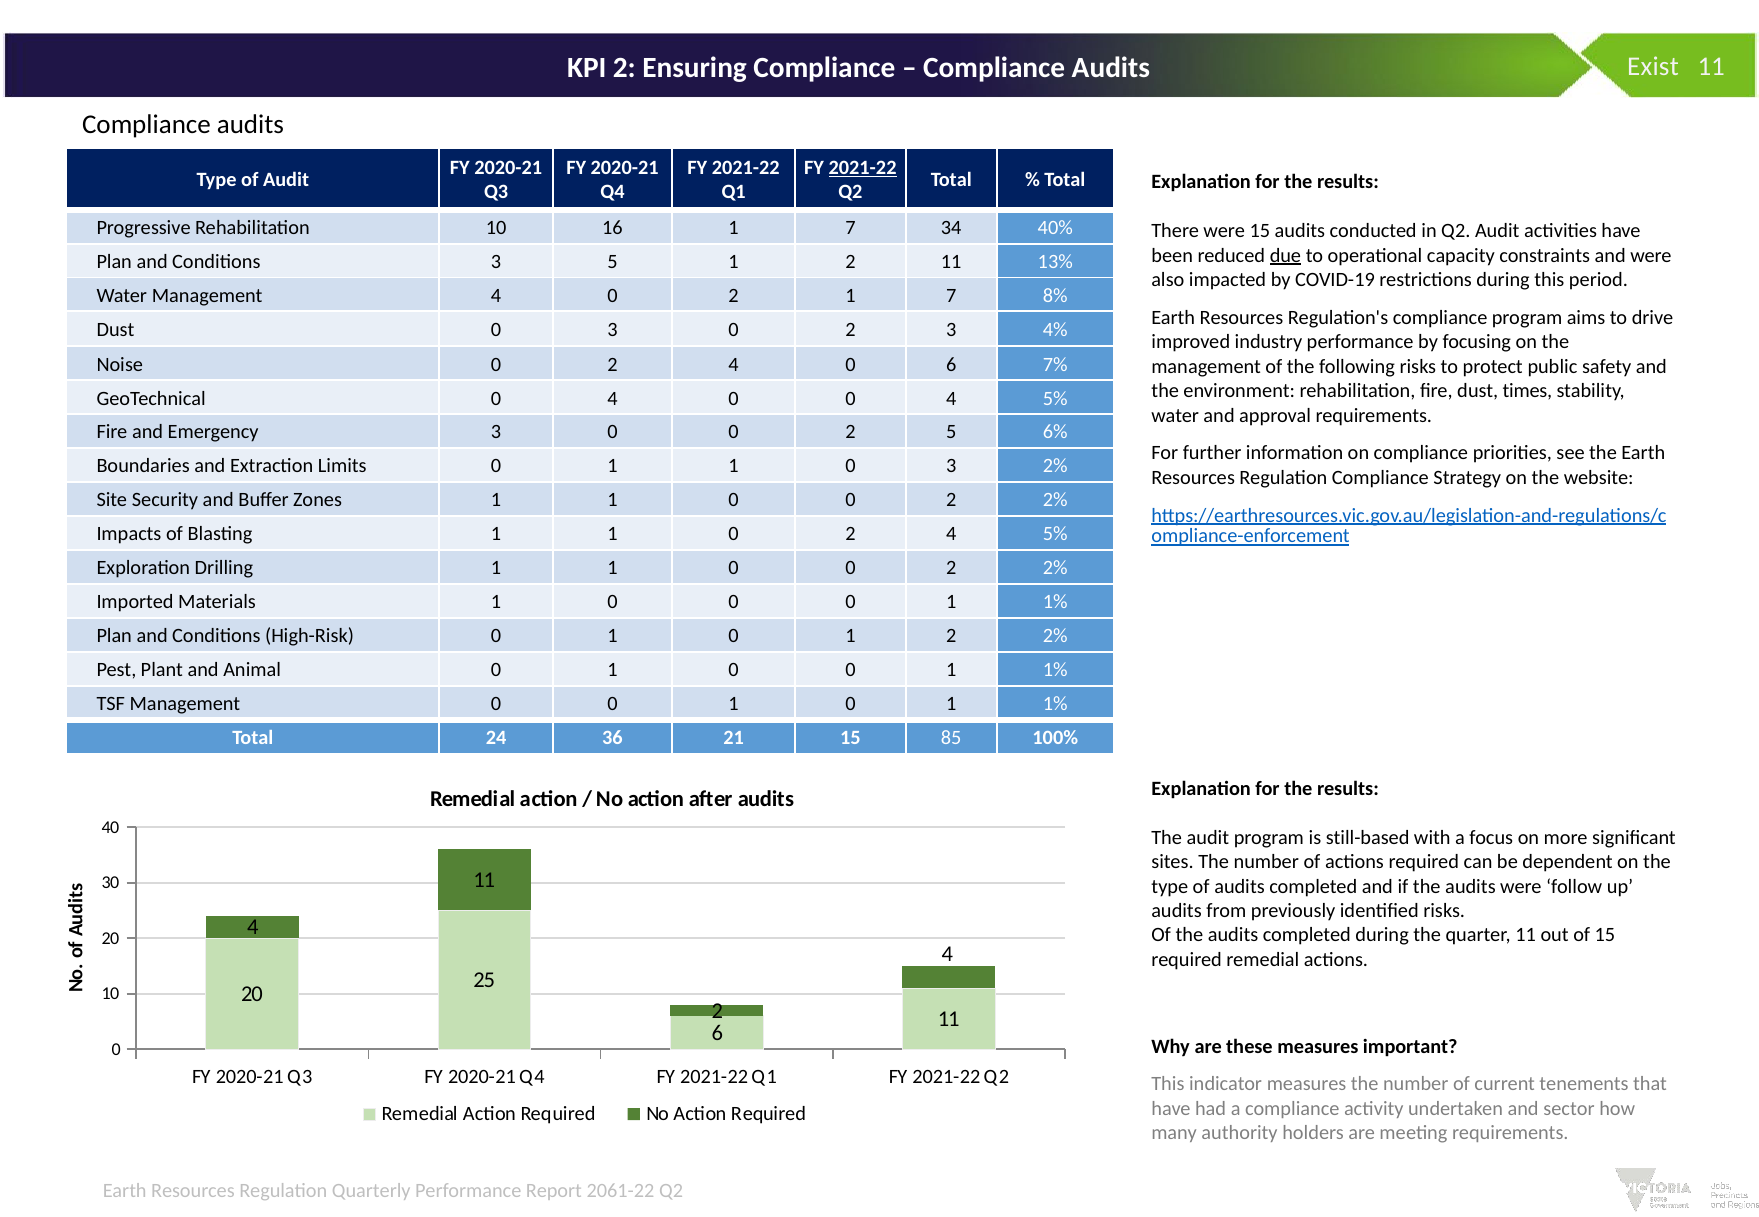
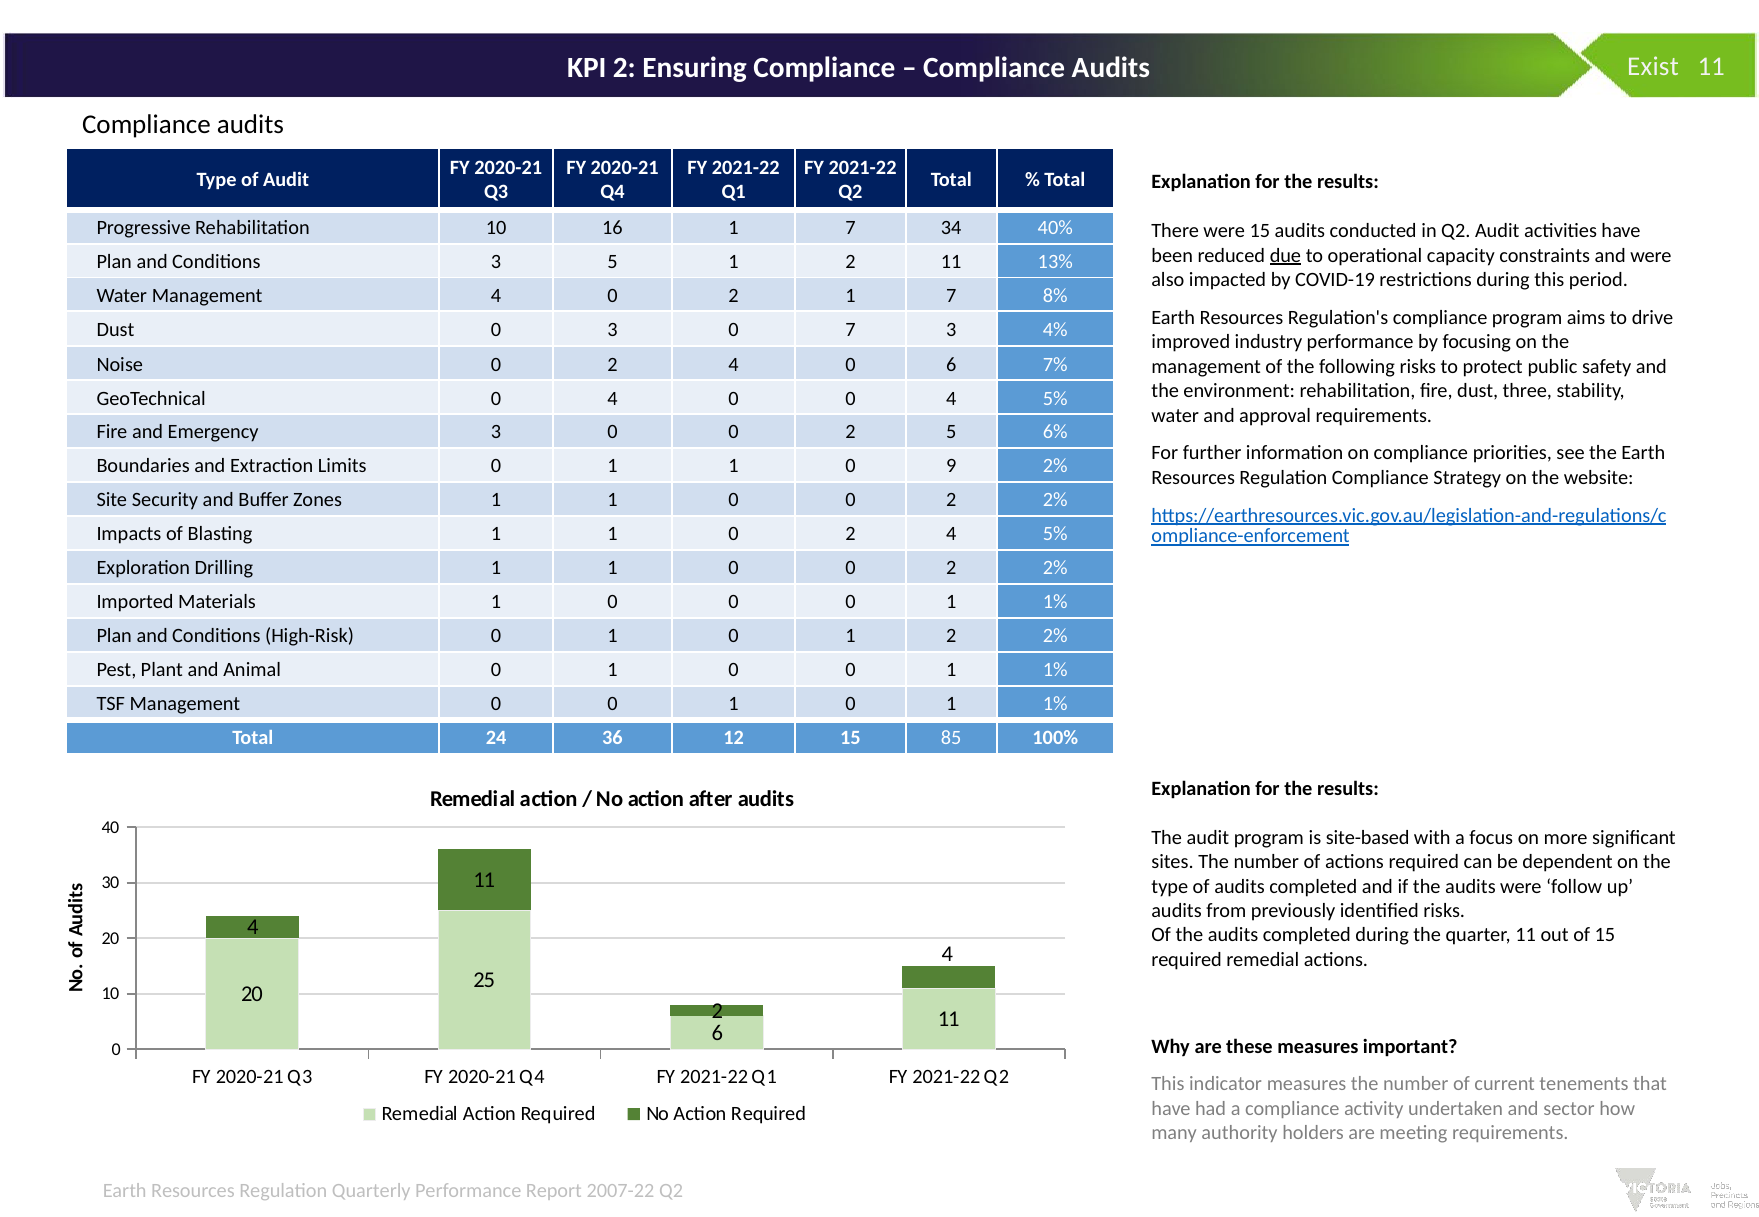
2021-22 underline: present -> none (863, 168)
3 0 2: 2 -> 7 (850, 330)
times: times -> three (1527, 391)
1 0 3: 3 -> 9 (951, 466)
21: 21 -> 12 (734, 738)
still-based: still-based -> site-based (1368, 838)
2061-22: 2061-22 -> 2007-22 (621, 1191)
